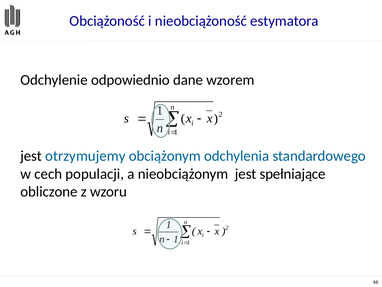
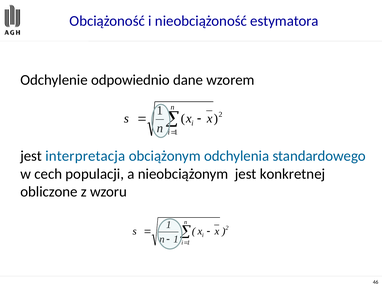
otrzymujemy: otrzymujemy -> interpretacja (85, 156)
spełniające: spełniające -> konkretnej (292, 174)
